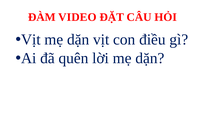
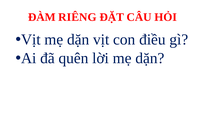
VIDEO: VIDEO -> RIÊNG (77, 17)
